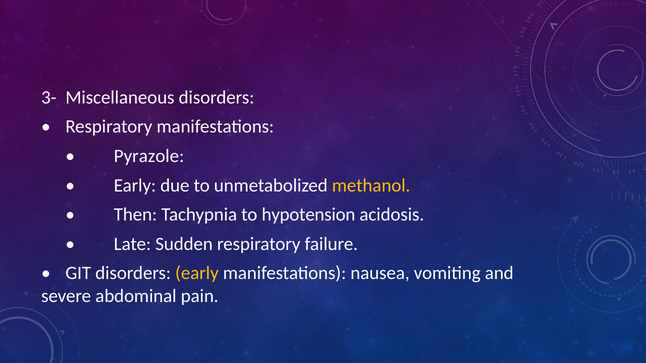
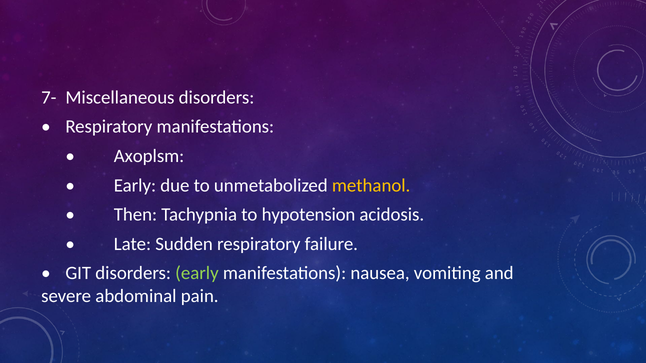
3-: 3- -> 7- (49, 97)
Pyrazole: Pyrazole -> Axoplsm (149, 156)
early colour: yellow -> light green (197, 274)
